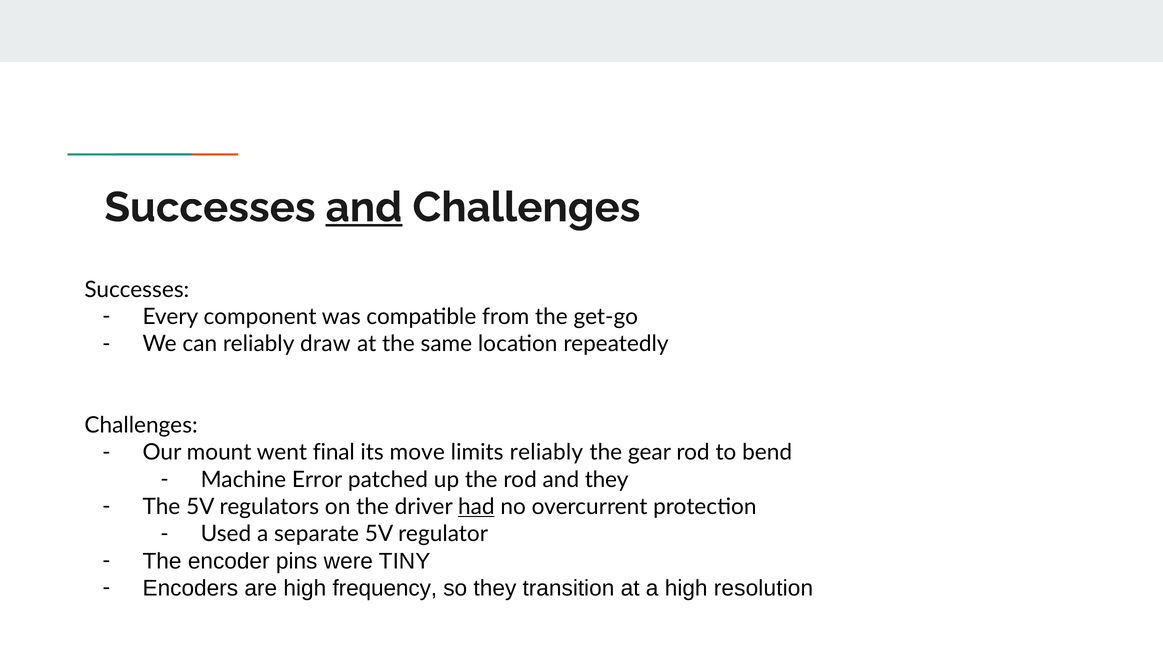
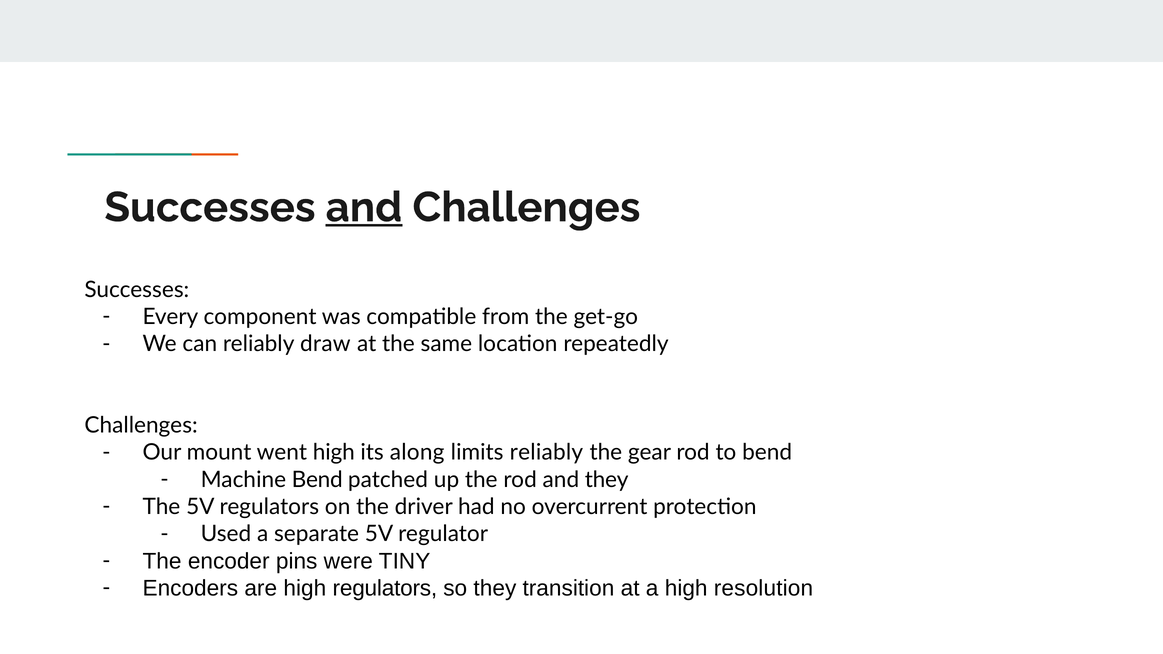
went final: final -> high (334, 453)
move: move -> along (417, 453)
Machine Error: Error -> Bend (317, 480)
had underline: present -> none (476, 507)
high frequency: frequency -> regulators (385, 588)
